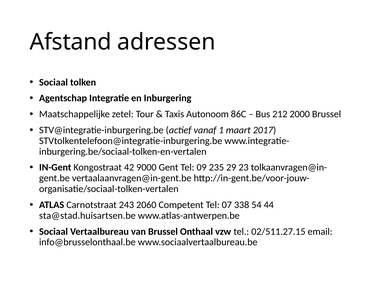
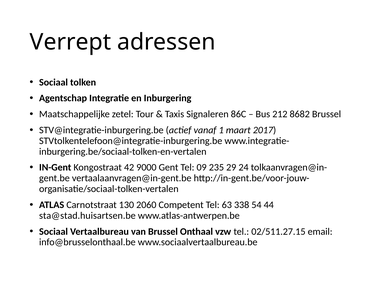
Afstand: Afstand -> Verrept (70, 42)
Autonoom: Autonoom -> Signaleren (207, 114)
2000: 2000 -> 8682 (300, 114)
23: 23 -> 24 (244, 168)
243: 243 -> 130 (126, 205)
07: 07 -> 63 (227, 205)
